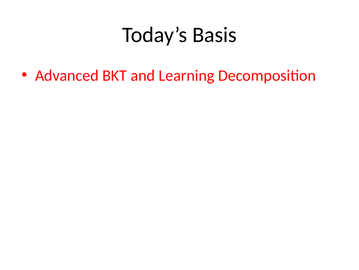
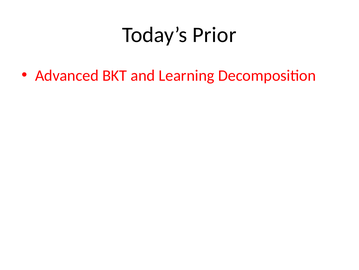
Basis: Basis -> Prior (214, 35)
